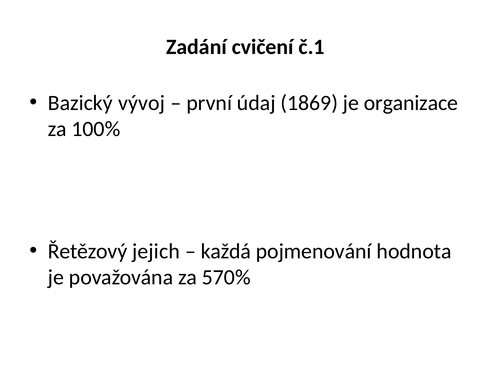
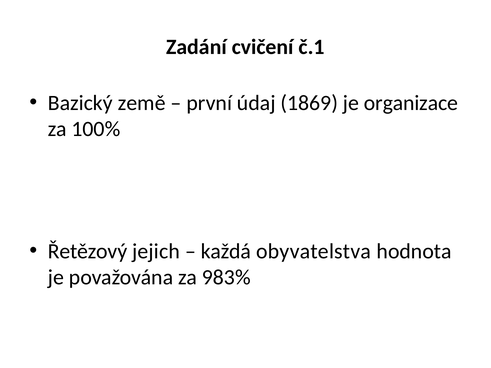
vývoj: vývoj -> země (142, 103)
pojmenování: pojmenování -> obyvatelstva (314, 251)
570%: 570% -> 983% (226, 278)
